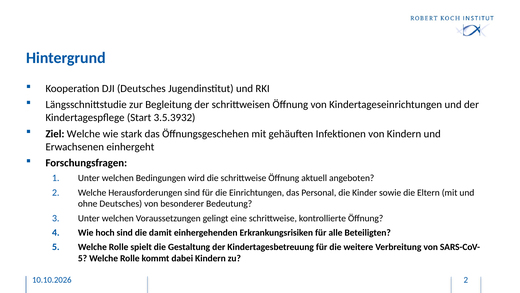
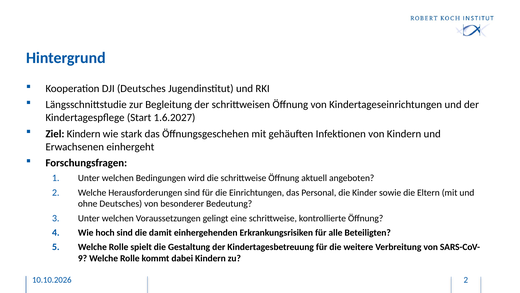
3.5.3932: 3.5.3932 -> 1.6.2027 (175, 117)
Ziel Welche: Welche -> Kindern (84, 134)
5: 5 -> 9 (83, 258)
